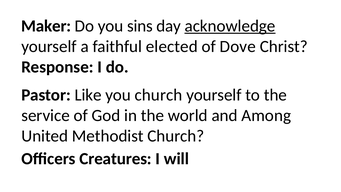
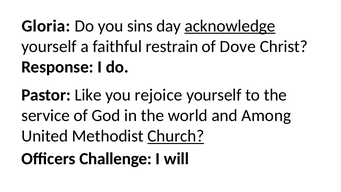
Maker: Maker -> Gloria (46, 26)
elected: elected -> restrain (172, 46)
you church: church -> rejoice (158, 95)
Church underline: none -> present (176, 136)
Creatures: Creatures -> Challenge (116, 159)
